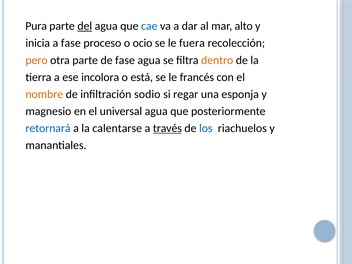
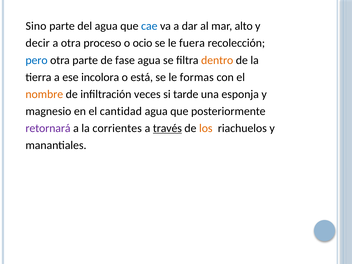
Pura: Pura -> Sino (36, 26)
del underline: present -> none (85, 26)
inicia: inicia -> decir (38, 43)
a fase: fase -> otra (71, 43)
pero colour: orange -> blue (37, 60)
francés: francés -> formas (197, 77)
sodio: sodio -> veces (147, 94)
regar: regar -> tarde (186, 94)
universal: universal -> cantidad (121, 111)
retornará colour: blue -> purple (48, 128)
calentarse: calentarse -> corrientes (117, 128)
los colour: blue -> orange (206, 128)
